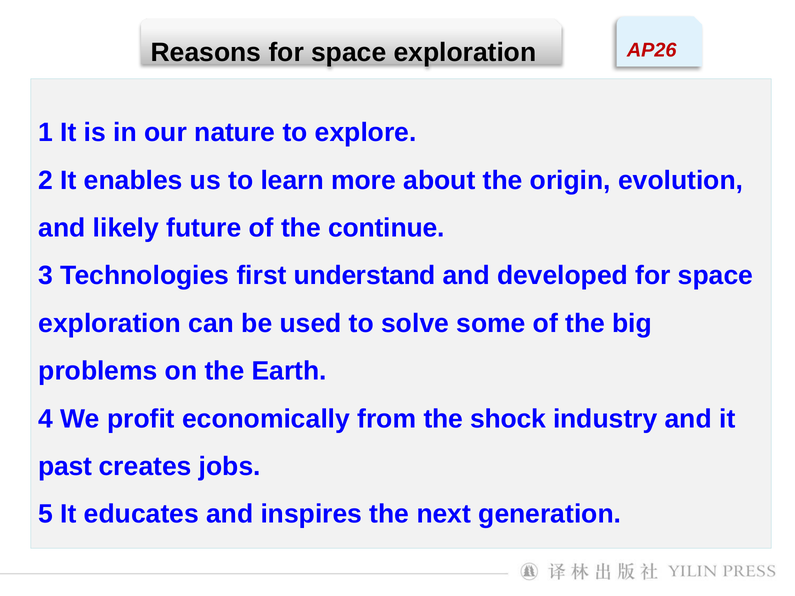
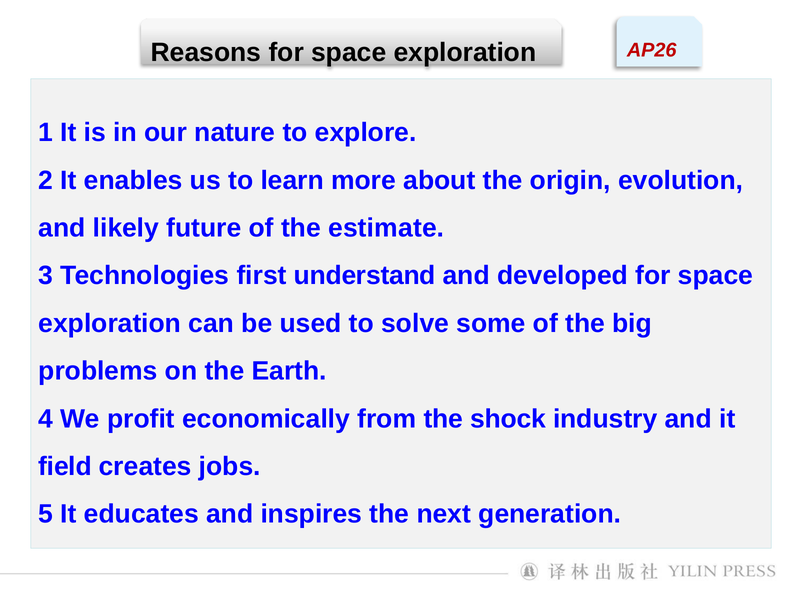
continue: continue -> estimate (386, 228)
past: past -> field (65, 467)
